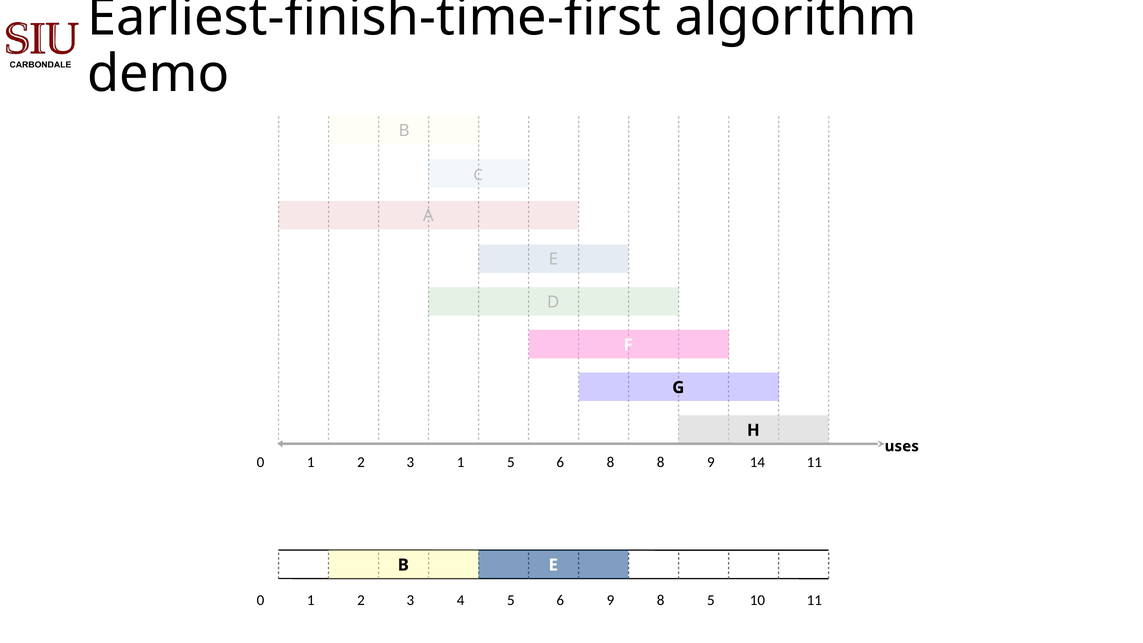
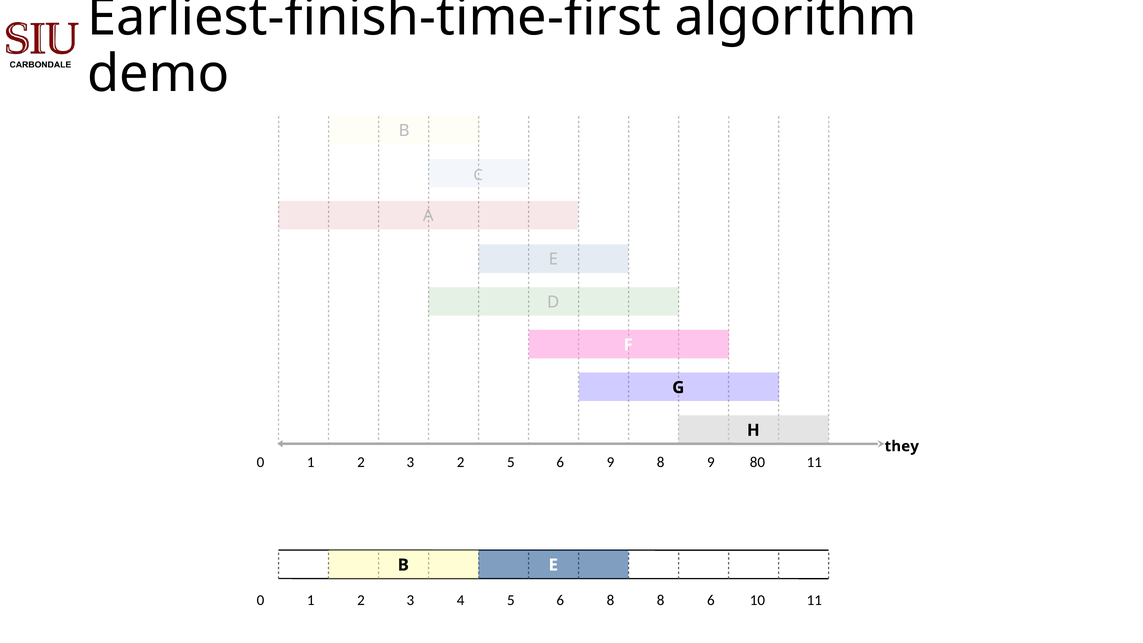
uses: uses -> they (902, 446)
3 1: 1 -> 2 (461, 462)
6 8: 8 -> 9 (610, 462)
14: 14 -> 80 (757, 462)
6 9: 9 -> 8 (610, 600)
8 5: 5 -> 6 (711, 600)
